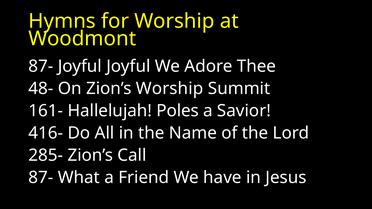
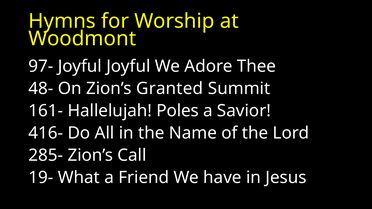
87-: 87- -> 97- (41, 66)
Zion’s Worship: Worship -> Granted (170, 89)
87-: 87- -> 19- (41, 178)
